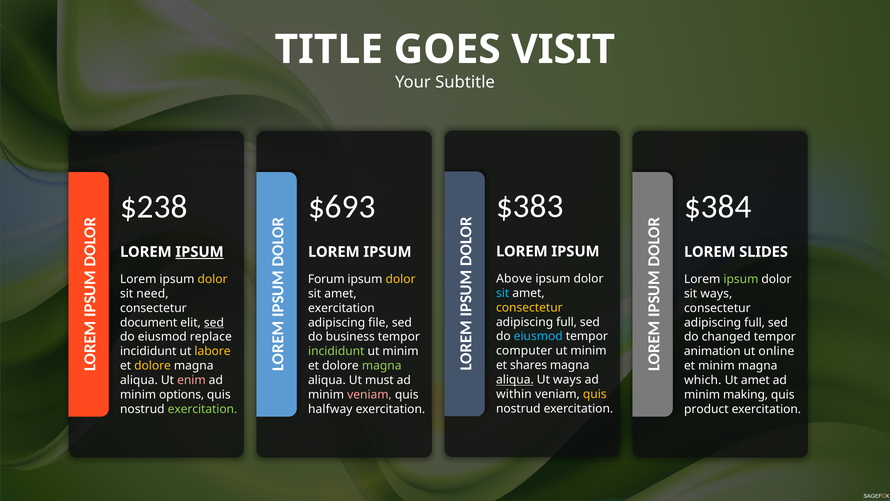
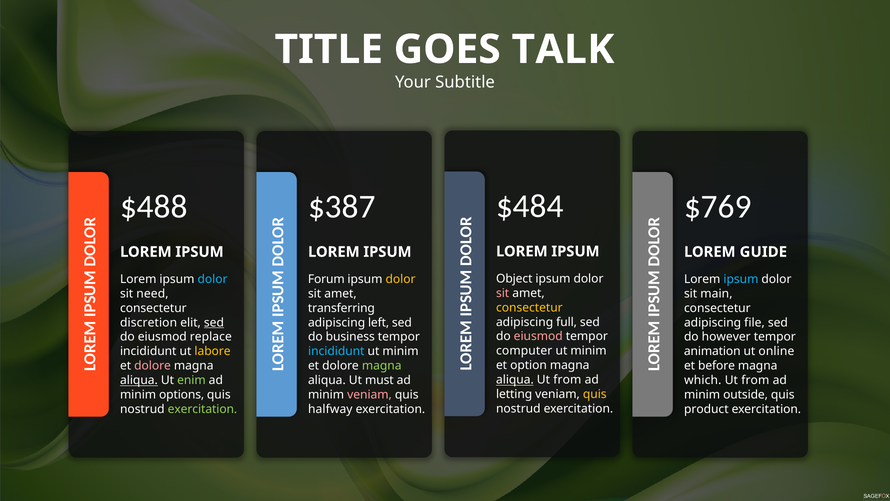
VISIT: VISIT -> TALK (563, 49)
$383: $383 -> $484 (530, 206)
$238: $238 -> $488 (154, 206)
$693: $693 -> $387 (342, 206)
$384: $384 -> $769 (718, 206)
IPSUM underline: present -> none (200, 252)
SLIDES: SLIDES -> GUIDE (763, 252)
Above: Above -> Object (514, 278)
dolor colour: yellow -> light blue (213, 279)
ipsum colour: light green -> light blue (741, 279)
sit colour: light blue -> pink (503, 293)
sit ways: ways -> main (716, 293)
exercitation: exercitation -> transferring (341, 308)
document: document -> discretion (149, 322)
file: file -> left (379, 322)
full: full -> file (754, 322)
eiusmod colour: light blue -> pink (538, 336)
changed: changed -> however (726, 337)
incididunt colour: light green -> light blue (336, 351)
shares: shares -> option (529, 365)
dolore colour: yellow -> pink (153, 366)
et minim: minim -> before (717, 366)
ways: ways -> from (567, 380)
aliqua underline: none -> present (139, 380)
enim colour: pink -> light green (191, 380)
amet: amet -> from (755, 380)
within: within -> letting (514, 394)
making: making -> outside (746, 395)
